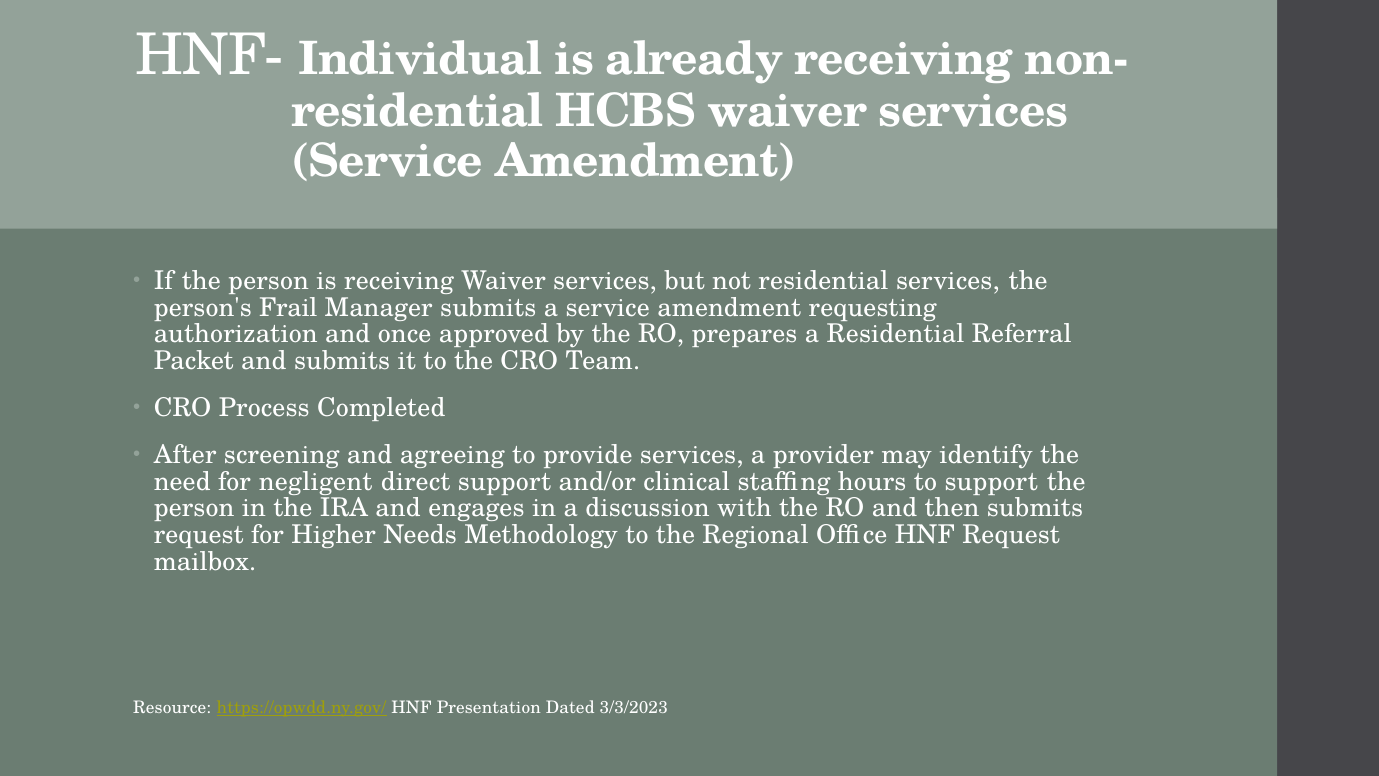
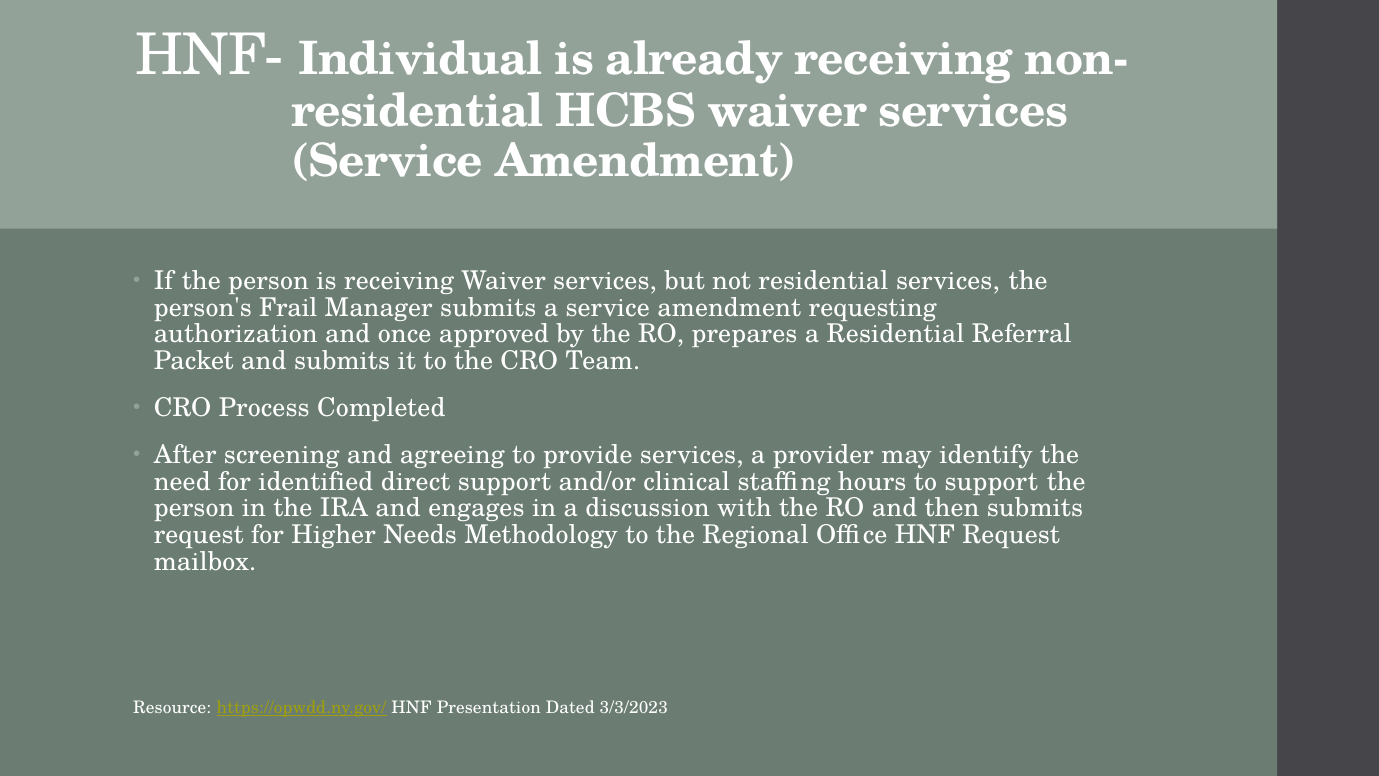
negligent: negligent -> identified (316, 482)
